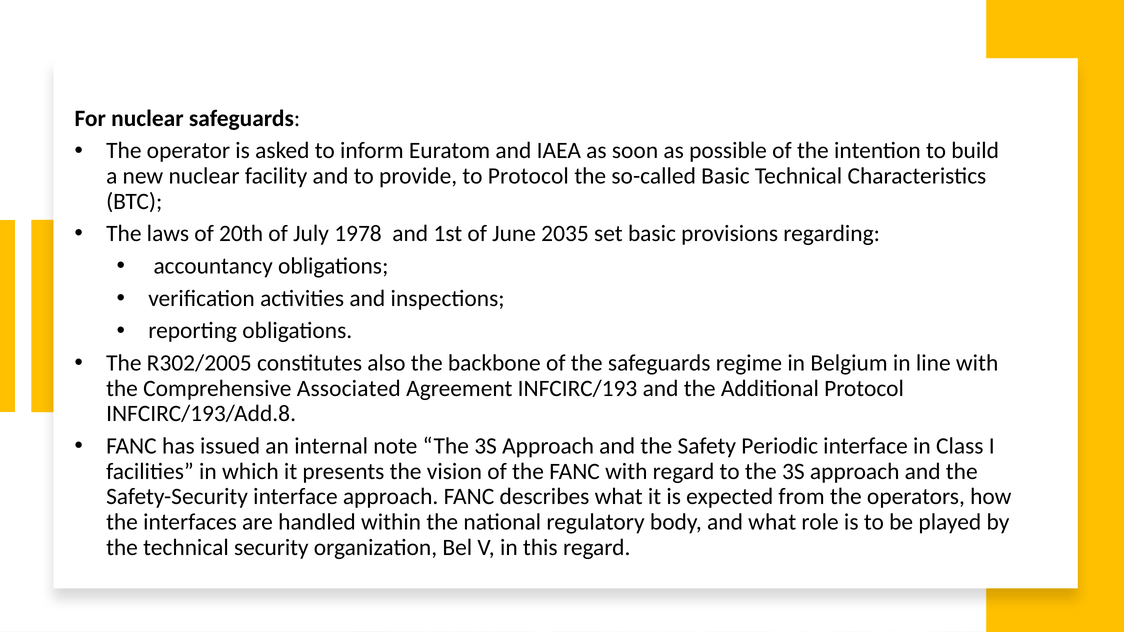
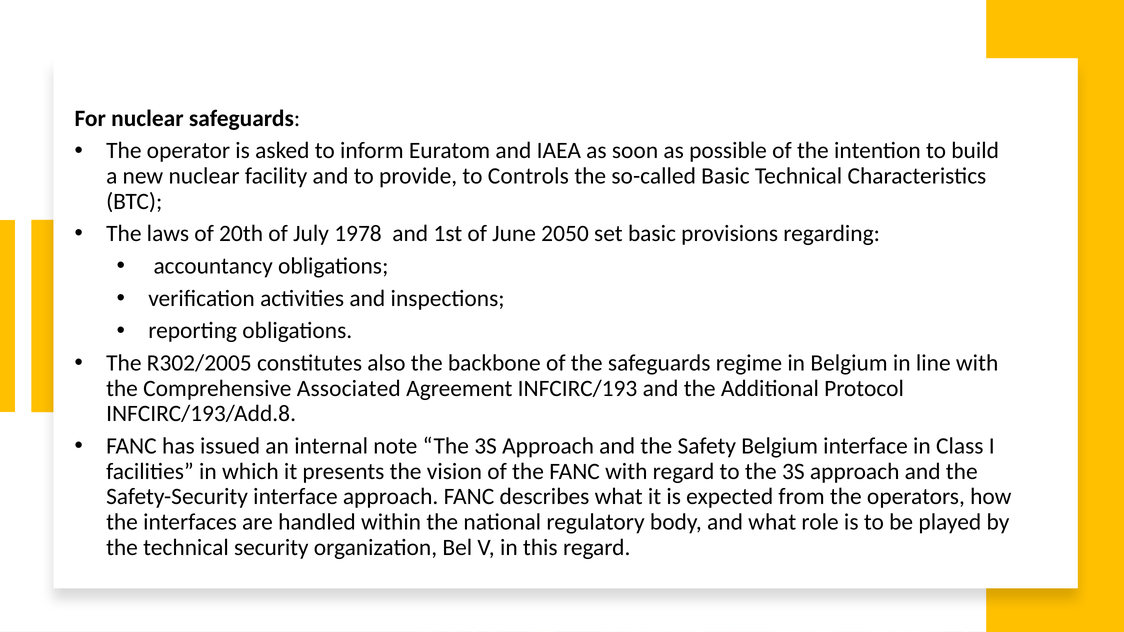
to Protocol: Protocol -> Controls (528, 176)
2035: 2035 -> 2050 (565, 234)
Safety Periodic: Periodic -> Belgium (780, 446)
